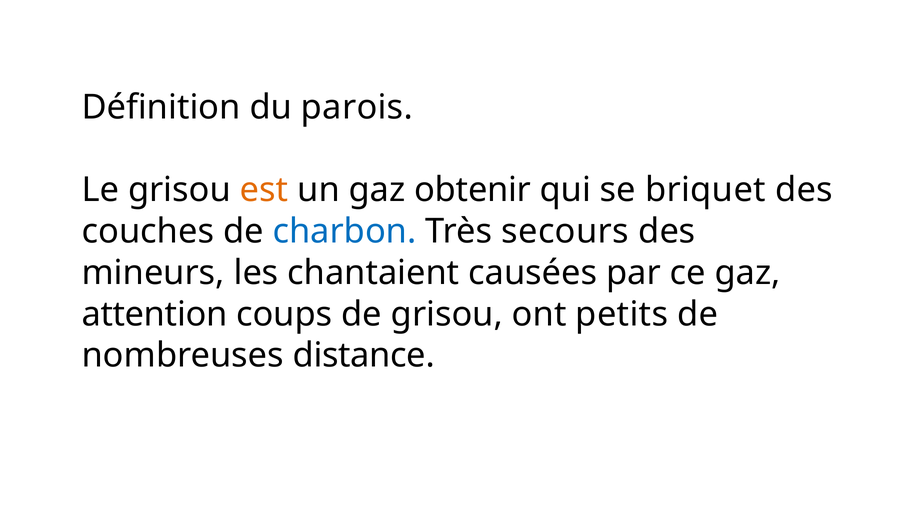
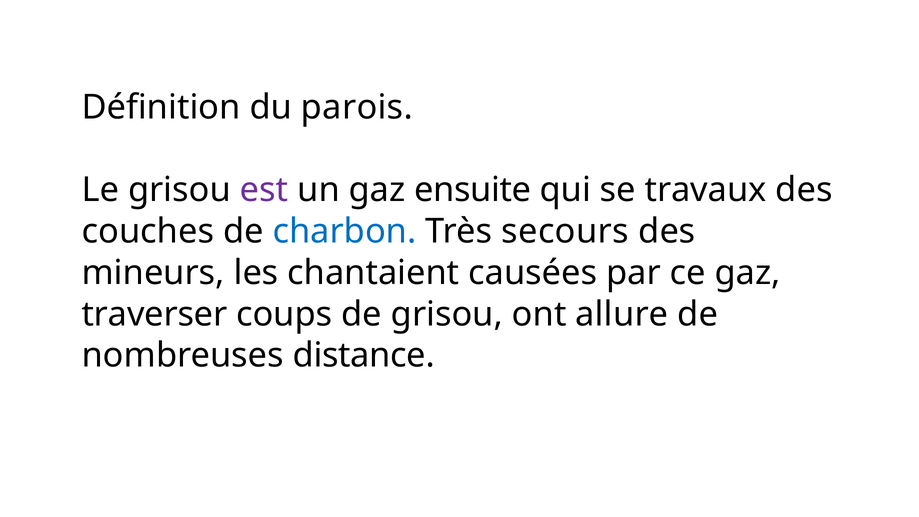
est colour: orange -> purple (264, 190)
obtenir: obtenir -> ensuite (473, 190)
briquet: briquet -> travaux (706, 190)
attention: attention -> traverser (154, 314)
petits: petits -> allure (622, 314)
